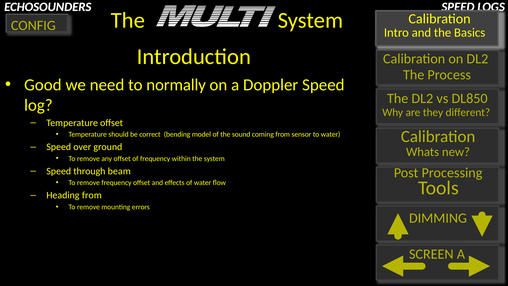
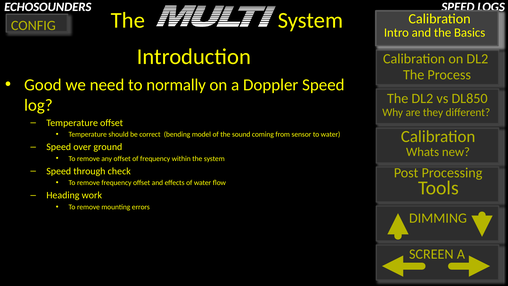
beam: beam -> check (119, 171)
Heading from: from -> work (92, 195)
